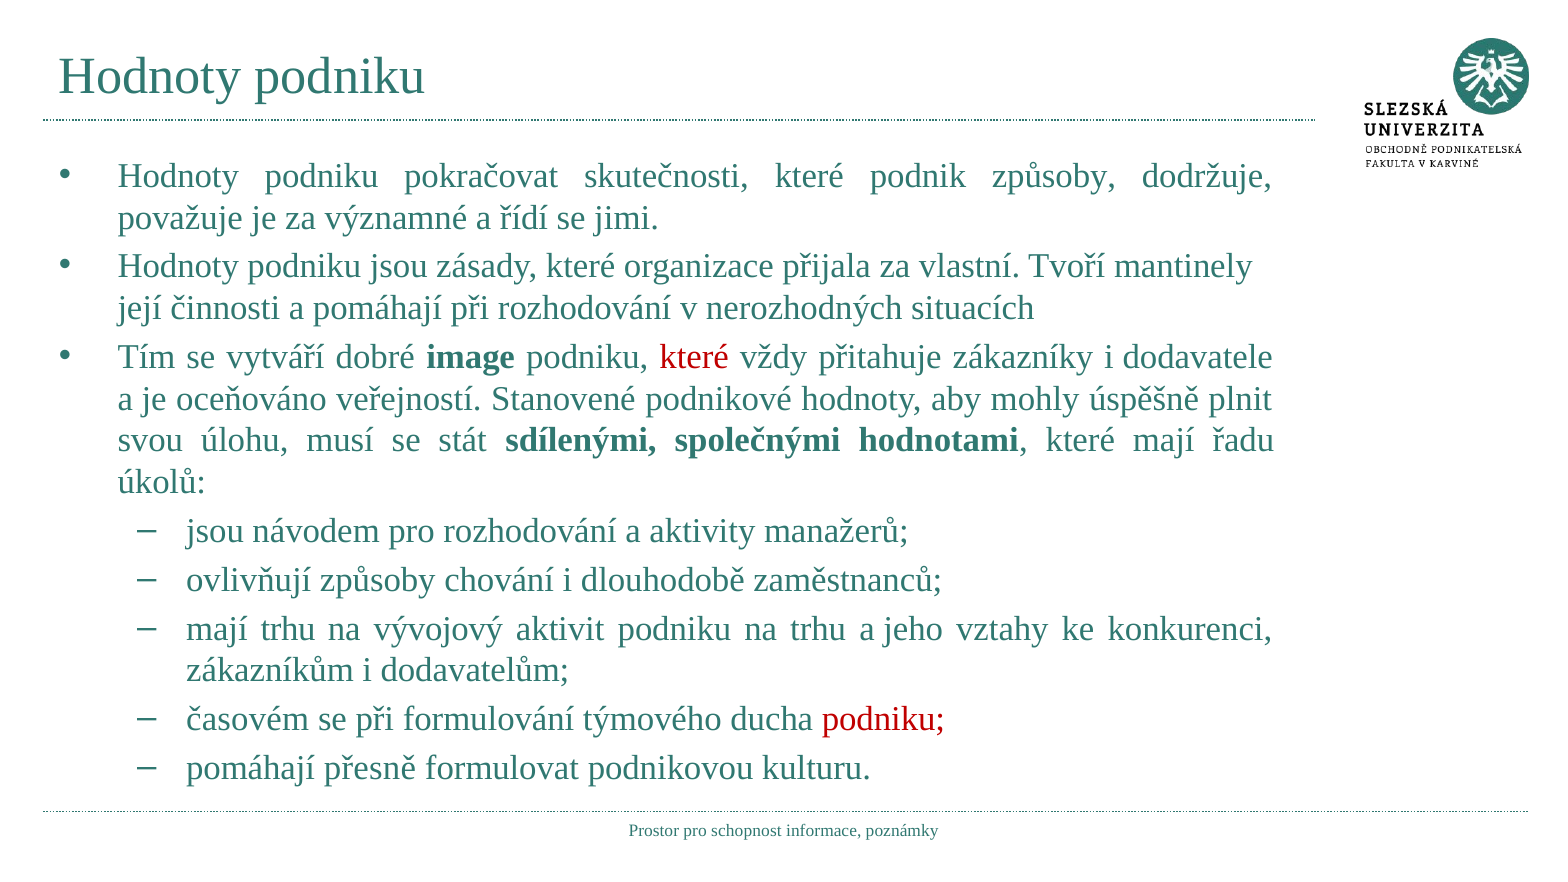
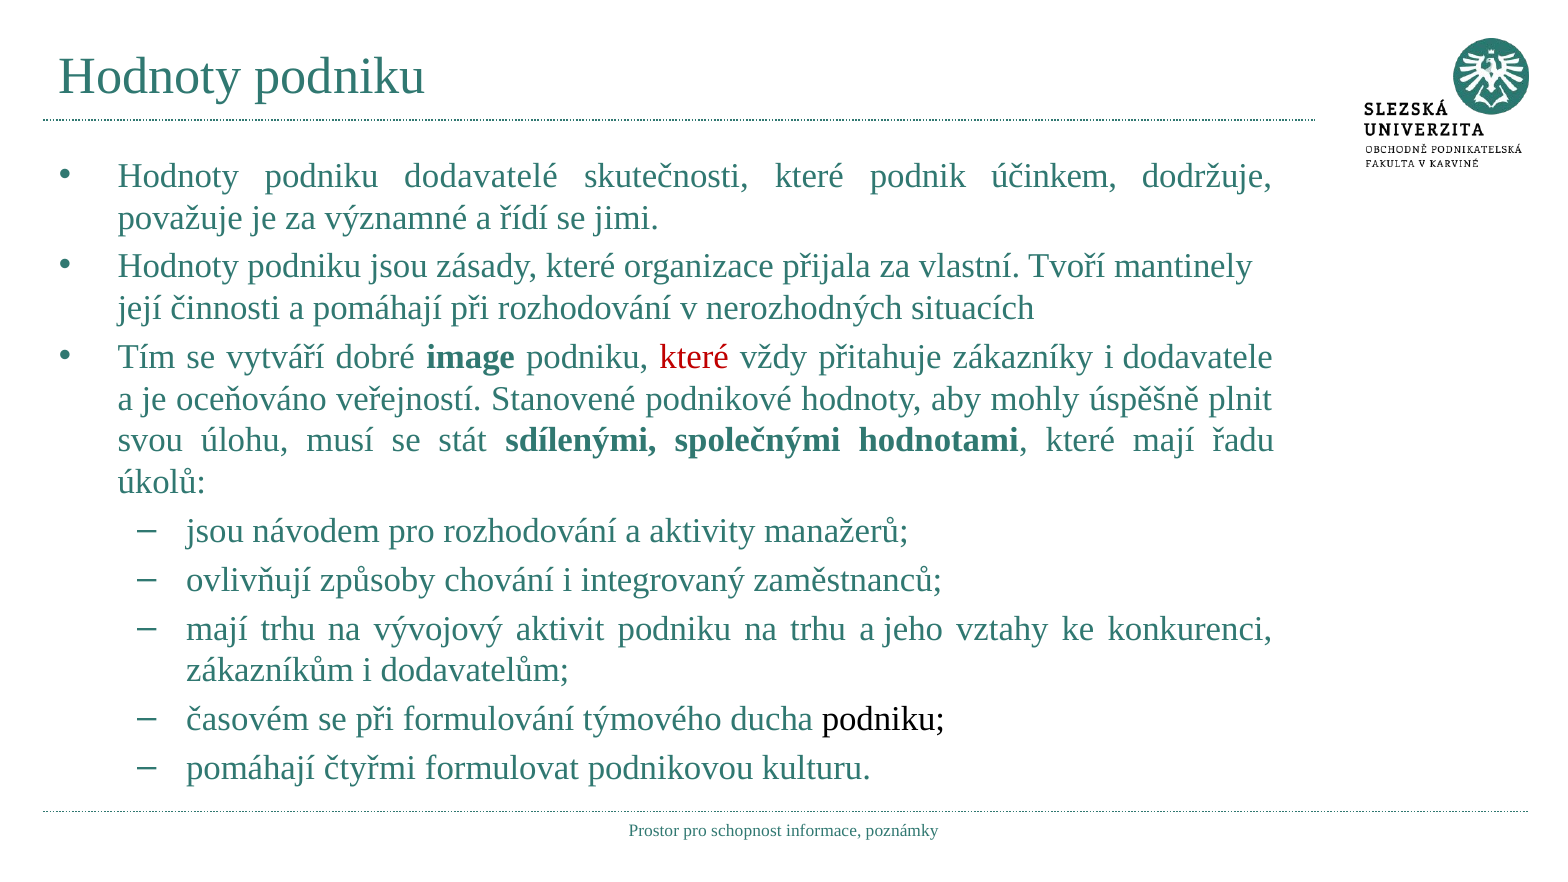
pokračovat: pokračovat -> dodavatelé (481, 176)
podnik způsoby: způsoby -> účinkem (1054, 176)
dlouhodobě: dlouhodobě -> integrovaný (663, 580)
podniku colour: red -> black (883, 719)
přesně: přesně -> čtyřmi (370, 768)
